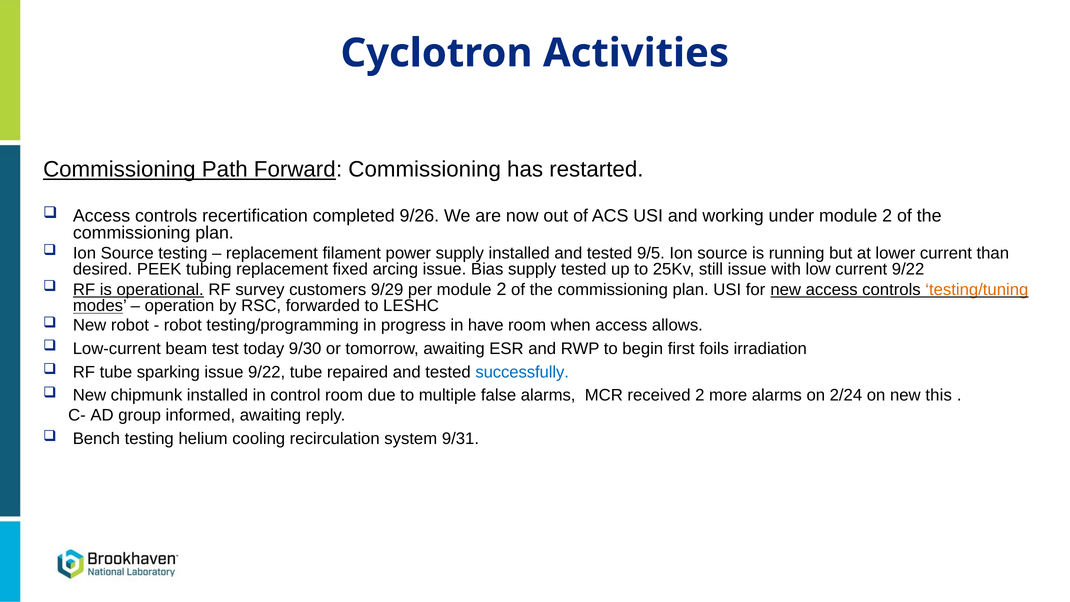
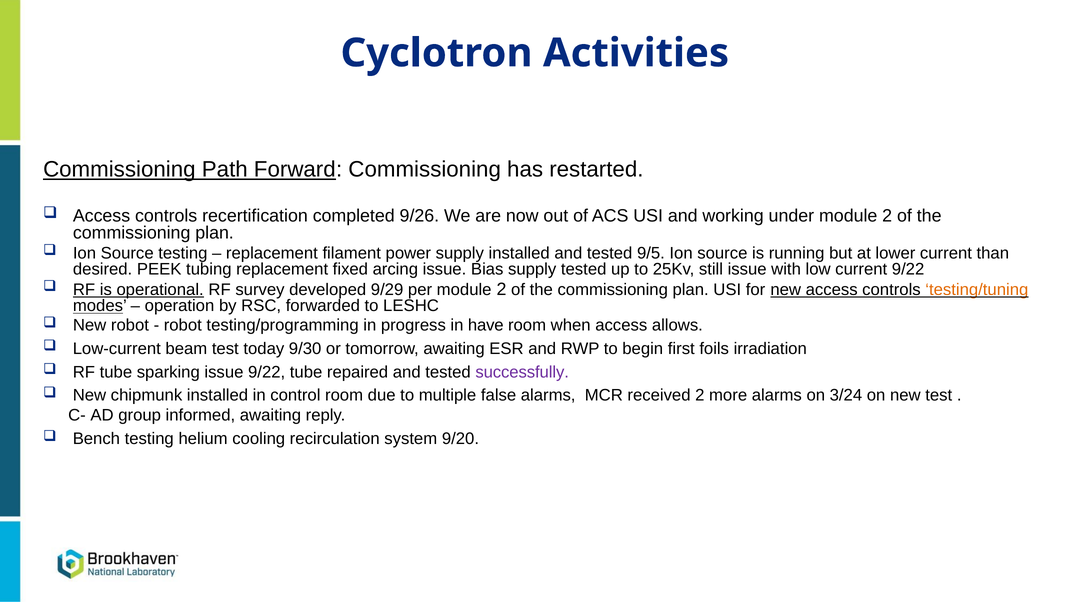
customers: customers -> developed (328, 290)
successfully colour: blue -> purple (522, 372)
2/24: 2/24 -> 3/24 (846, 395)
new this: this -> test (939, 395)
9/31: 9/31 -> 9/20 (460, 439)
